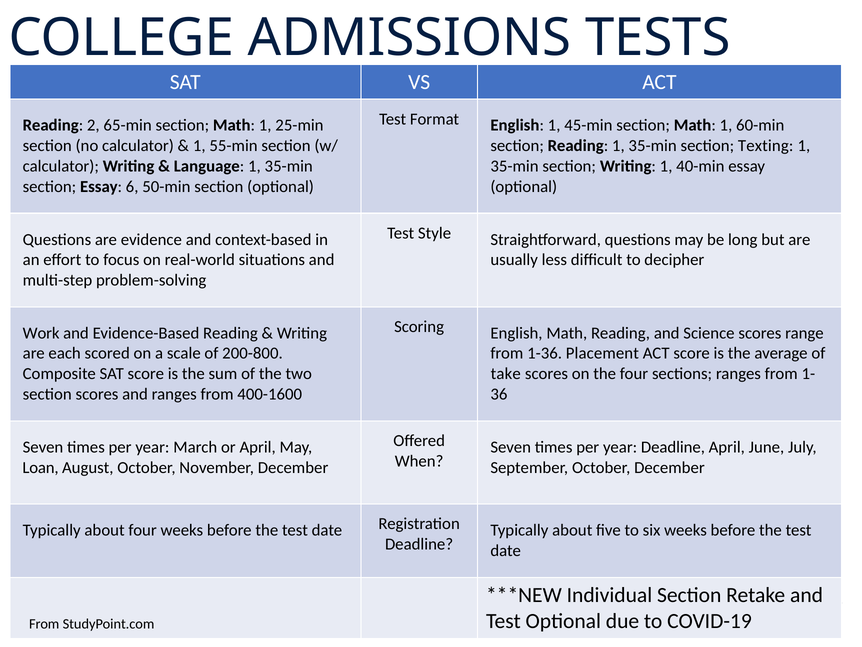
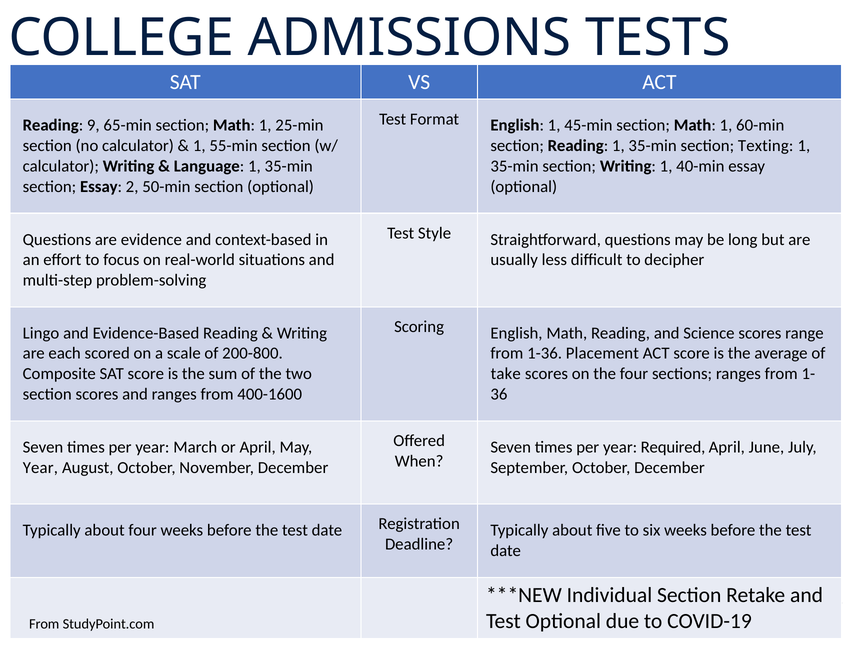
2: 2 -> 9 (93, 125)
6: 6 -> 2 (132, 187)
Work: Work -> Lingo (41, 333)
year Deadline: Deadline -> Required (673, 447)
Loan: Loan -> Year (40, 467)
